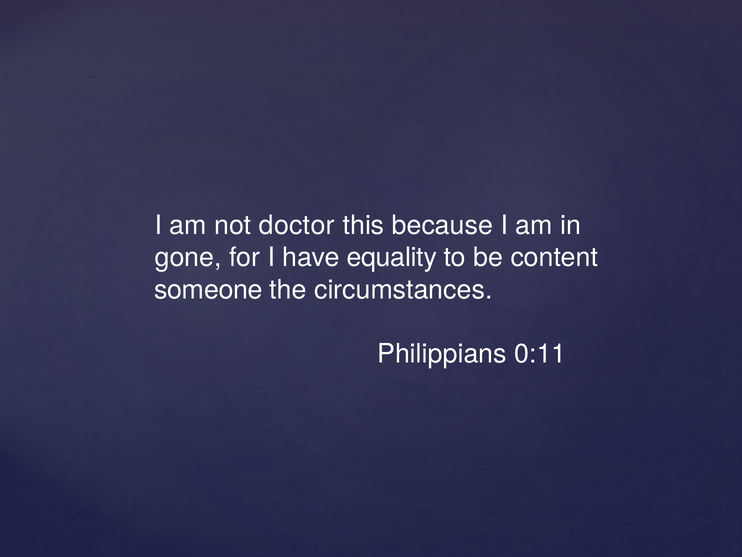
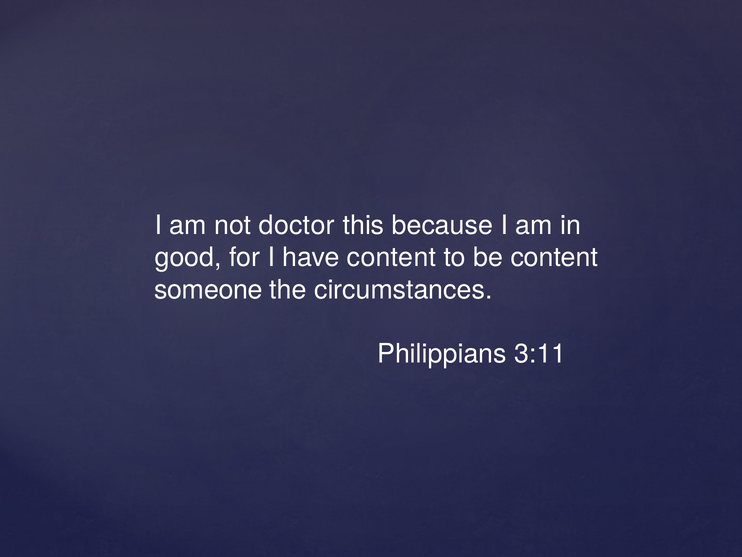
gone: gone -> good (188, 257)
have equality: equality -> content (392, 257)
0:11: 0:11 -> 3:11 (540, 354)
